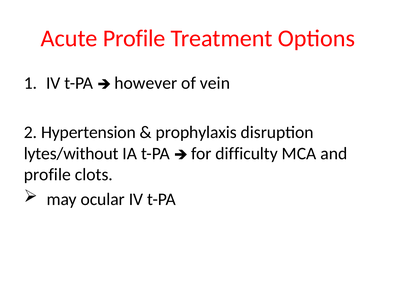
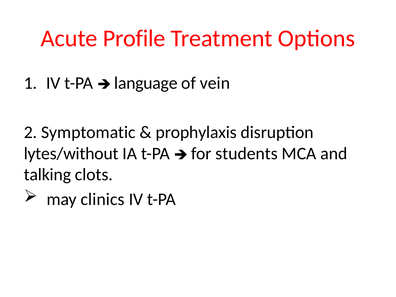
however: however -> language (146, 83)
Hypertension: Hypertension -> Symptomatic (88, 132)
difficulty: difficulty -> students (247, 153)
profile: profile -> talking (47, 175)
ocular: ocular -> clinics (103, 199)
